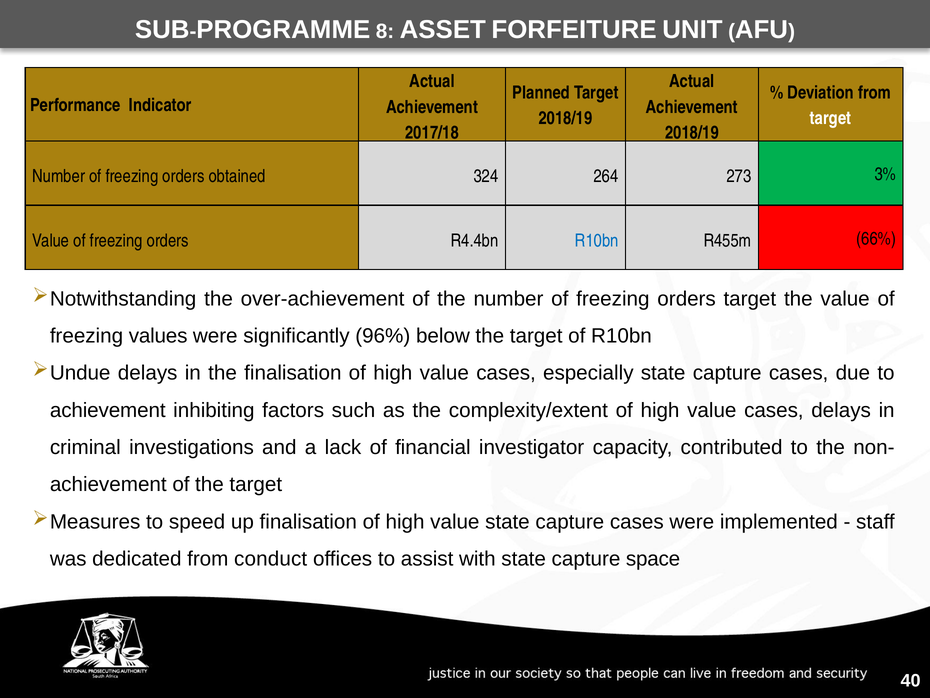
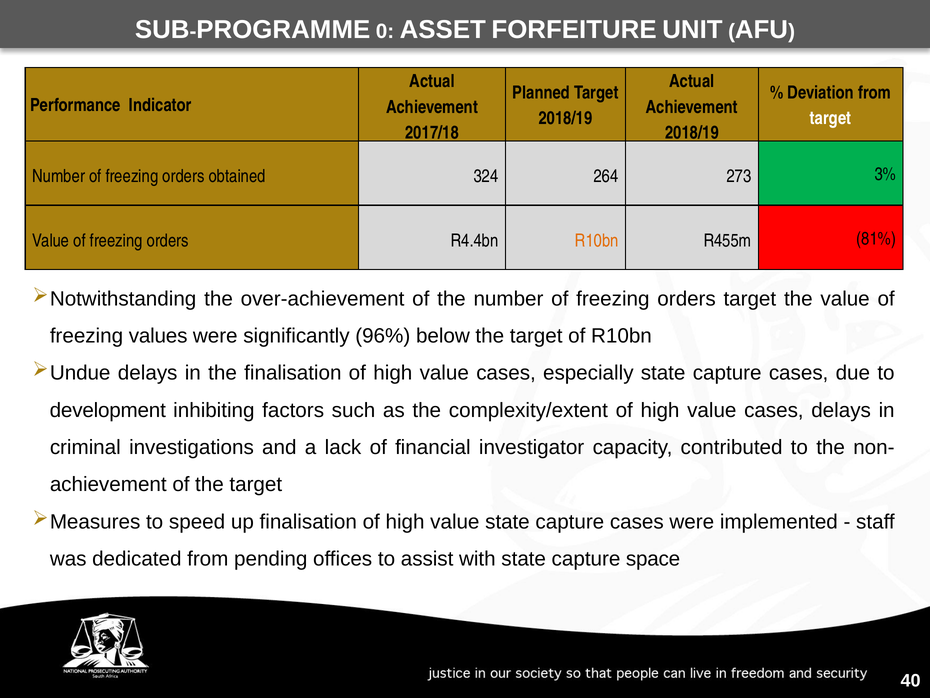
8: 8 -> 0 (385, 31)
R10bn colour: blue -> orange (597, 240)
66%: 66% -> 81% (876, 239)
achievement: achievement -> development (108, 410)
conduct: conduct -> pending (271, 559)
